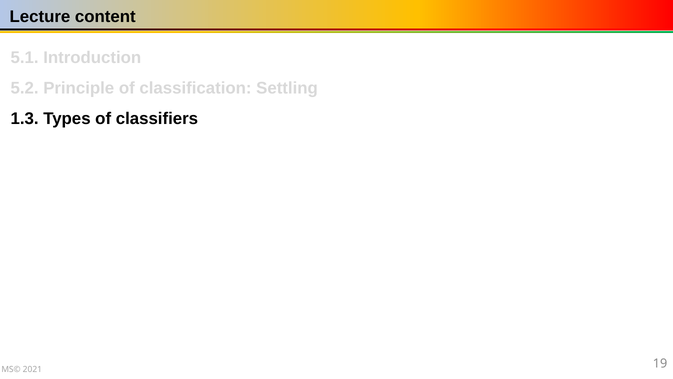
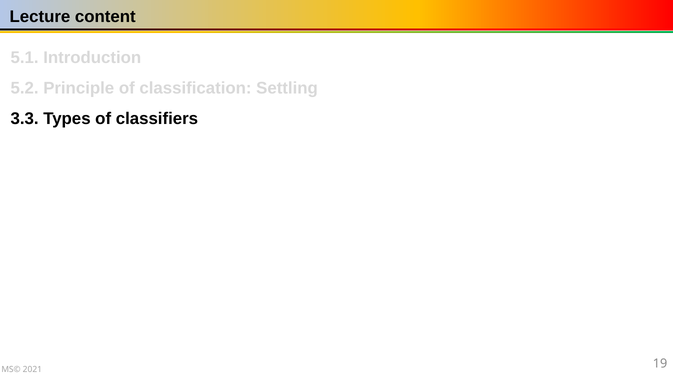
1.3: 1.3 -> 3.3 (25, 118)
